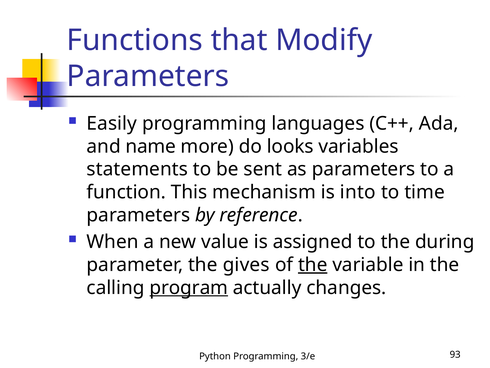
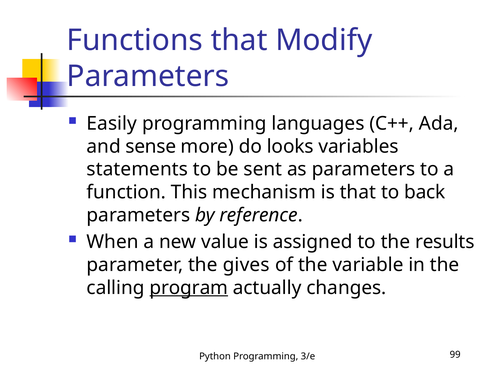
name: name -> sense (151, 146)
is into: into -> that (358, 192)
time: time -> back (425, 192)
during: during -> results (445, 242)
the underline: present -> none (313, 264)
93: 93 -> 99 (455, 354)
